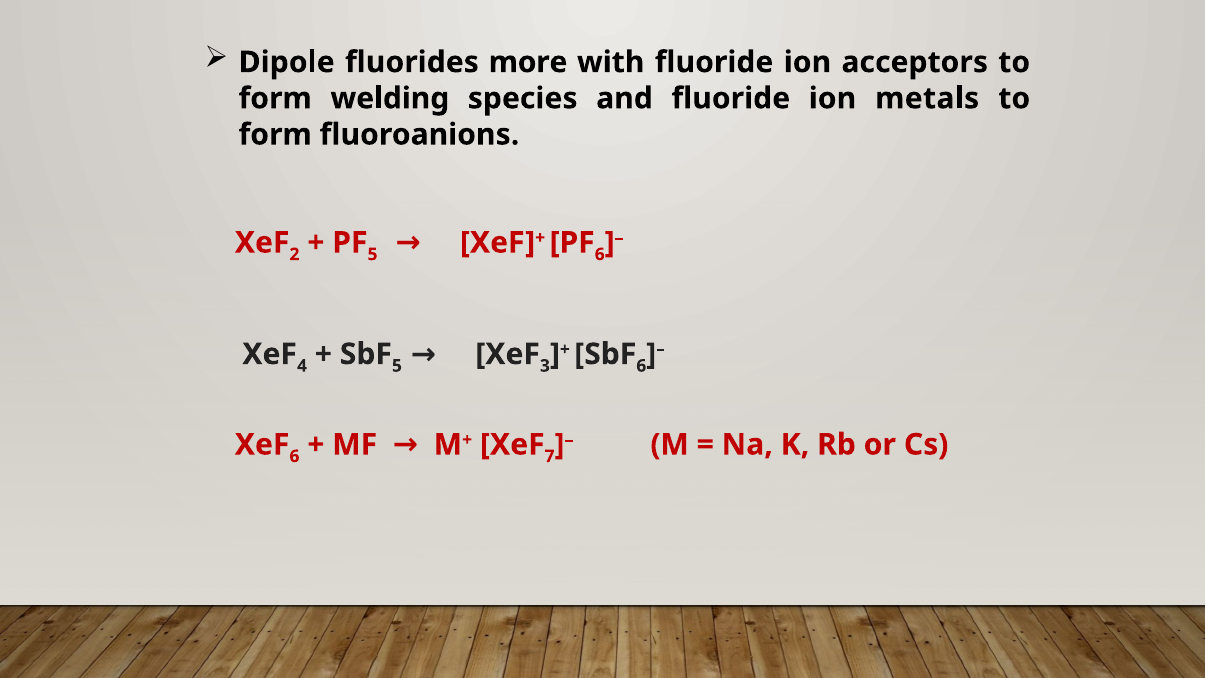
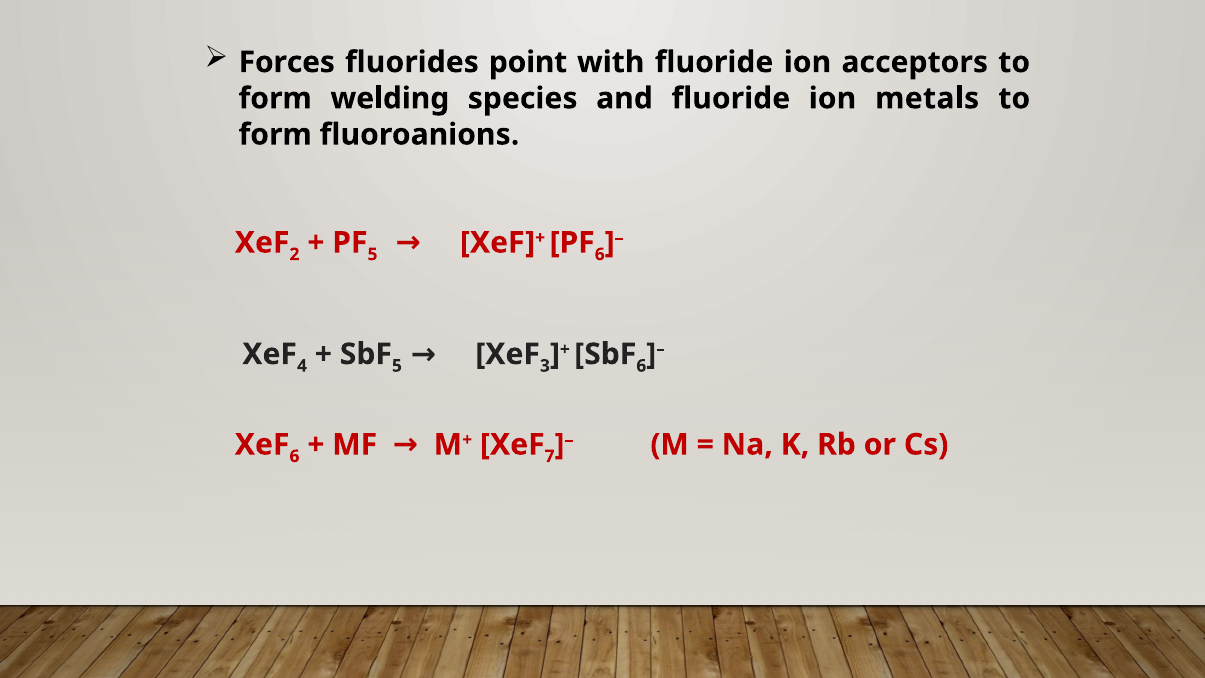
Dipole: Dipole -> Forces (287, 62)
more: more -> point (528, 62)
